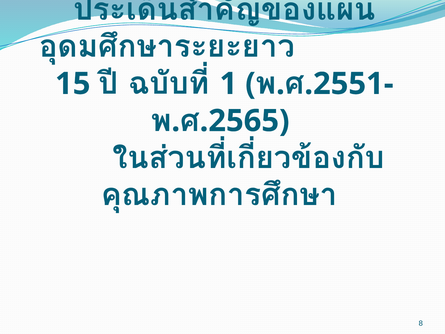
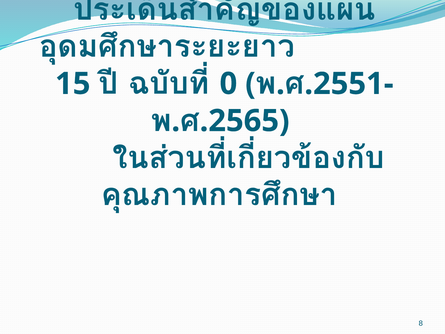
1: 1 -> 0 (228, 84)
